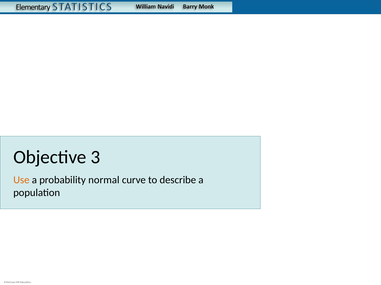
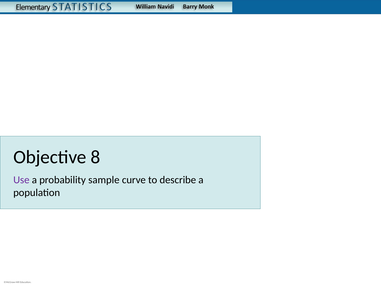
3: 3 -> 8 (96, 158)
Use colour: orange -> purple (21, 180)
normal: normal -> sample (104, 180)
